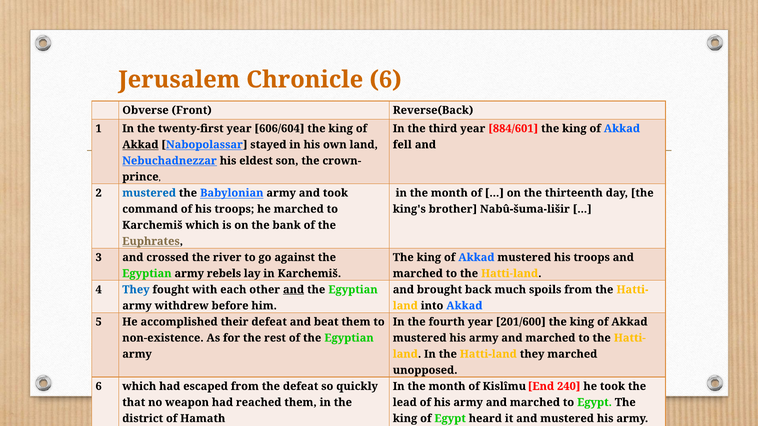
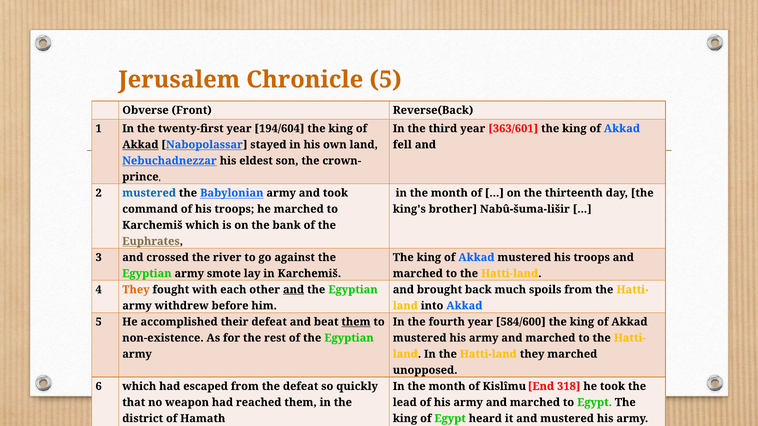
Chronicle 6: 6 -> 5 (386, 80)
606/604: 606/604 -> 194/604 (279, 129)
884/601: 884/601 -> 363/601 (513, 129)
rebels: rebels -> smote (224, 274)
They colour: blue -> orange (136, 290)
them underline: none -> present (356, 322)
201/600: 201/600 -> 584/600 (521, 322)
240: 240 -> 318 (569, 387)
